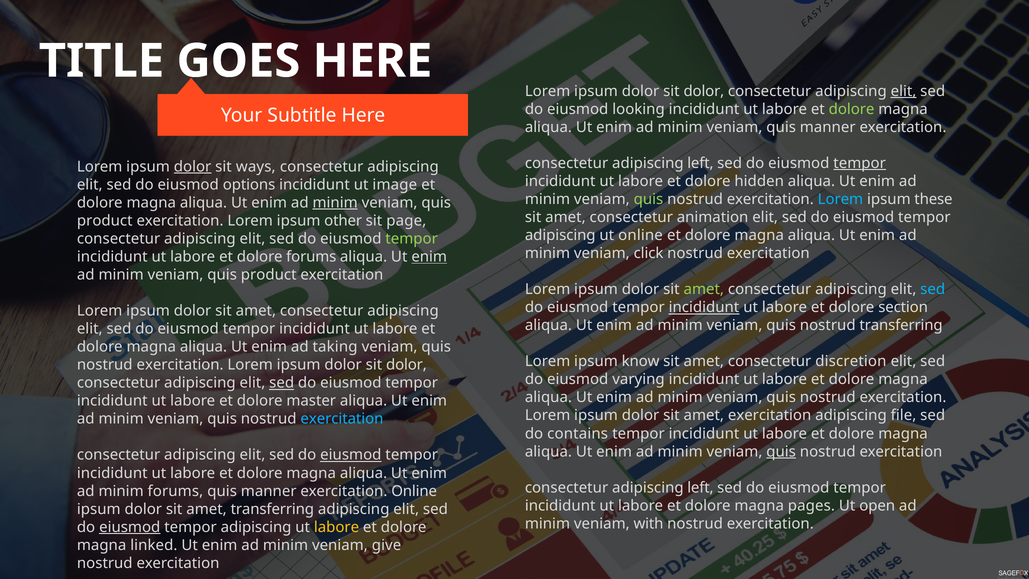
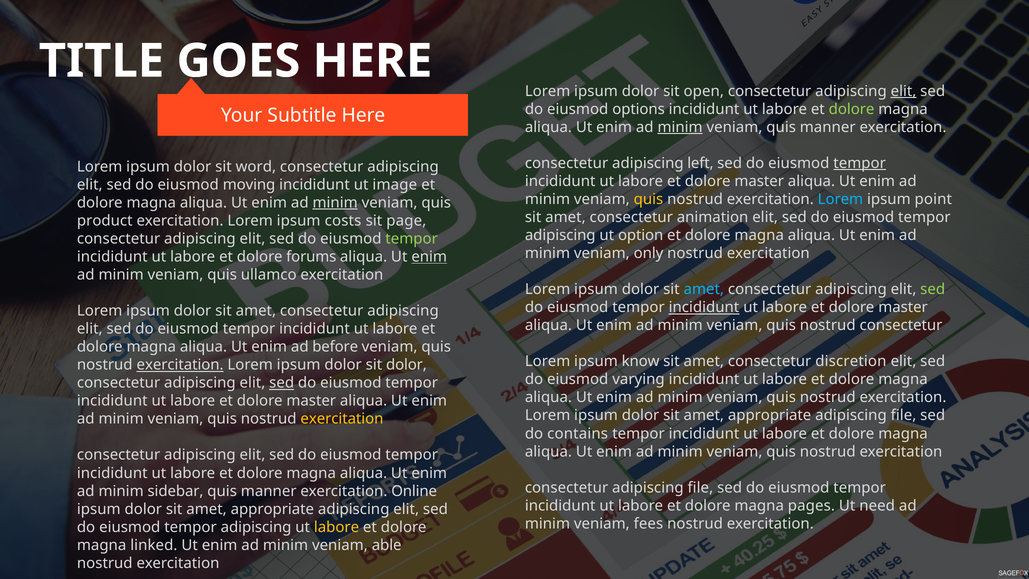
dolor: dolor -> open (704, 91)
looking: looking -> options (639, 109)
minim underline: none -> present (680, 127)
dolor underline: present -> none (193, 167)
ways: ways -> word (256, 167)
hidden: hidden -> master (759, 181)
options: options -> moving (249, 185)
quis colour: light green -> yellow (648, 199)
these: these -> point (933, 199)
other: other -> costs (343, 221)
ut online: online -> option (641, 235)
click: click -> only (649, 253)
product: product -> ullamco (269, 275)
amet colour: light green -> light blue (704, 289)
sed colour: light blue -> light green (933, 289)
section: section -> master (903, 307)
nostrud transferring: transferring -> consectetur (901, 325)
taking: taking -> before (335, 347)
exercitation underline: none -> present (180, 365)
exercitation: exercitation -> appropriate (770, 415)
exercitation colour: light blue -> yellow (342, 419)
quis underline: present -> none (781, 451)
eiusmod underline: present -> none (351, 455)
left: left -> file (700, 487)
minim forums: forums -> sidebar (175, 491)
open: open -> need (877, 505)
transferring: transferring -> appropriate (272, 509)
with: with -> fees (648, 524)
eiusmod underline: present -> none (130, 527)
give: give -> able (387, 545)
